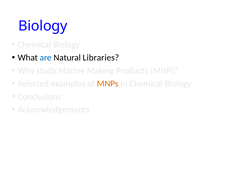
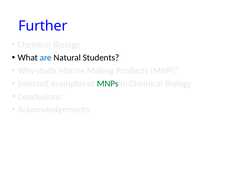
Biology: Biology -> Further (43, 26)
Libraries: Libraries -> Students (101, 58)
MNPs colour: orange -> green (108, 84)
